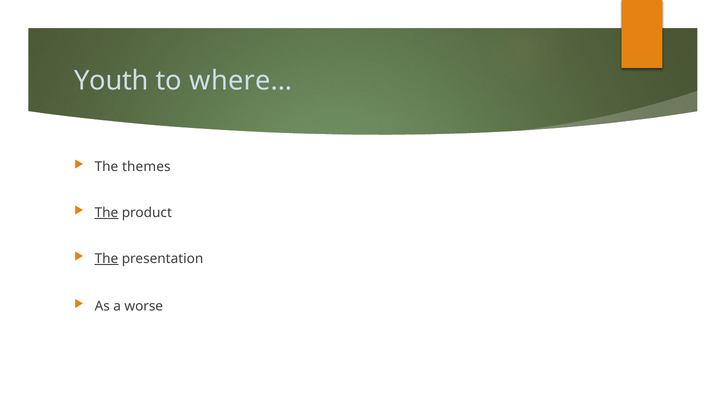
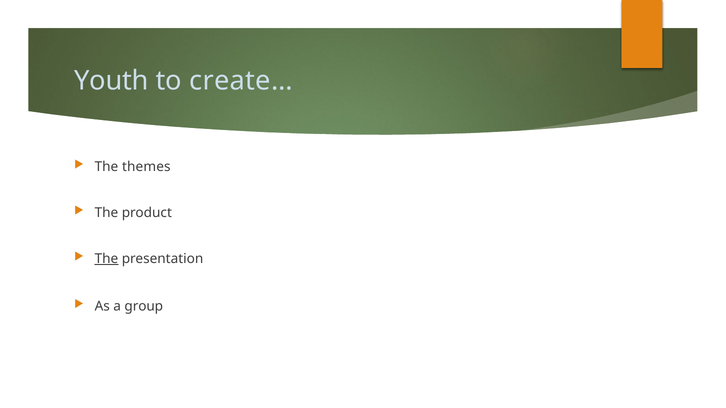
where…: where… -> create… (241, 81)
The underline: present -> none (106, 213)
worse: worse -> group (144, 307)
